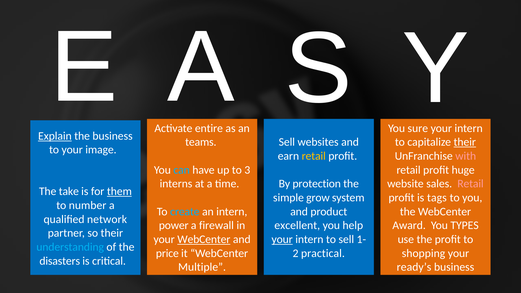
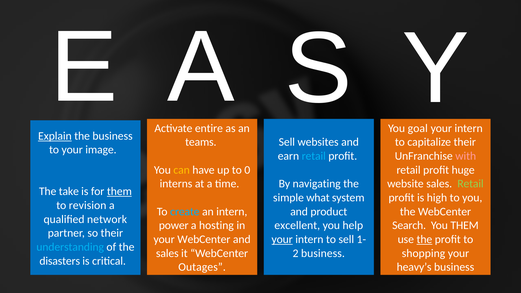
sure: sure -> goal (418, 128)
their underline: present -> none (465, 142)
retail colour: yellow -> light blue (314, 156)
can colour: light blue -> yellow (182, 170)
3: 3 -> 0 (247, 170)
protection: protection -> navigating (317, 184)
Retail colour: pink -> light green (470, 184)
grow: grow -> what (318, 198)
tags: tags -> high (437, 198)
number: number -> revision (88, 205)
firewall: firewall -> hosting (216, 226)
Award: Award -> Search (409, 226)
You TYPES: TYPES -> THEM (465, 226)
WebCenter underline: present -> none (204, 239)
the underline: none -> present (424, 239)
price: price -> sales (167, 253)
practical: practical -> business (323, 253)
Multiple: Multiple -> Outages (202, 267)
ready’s: ready’s -> heavy’s (414, 267)
